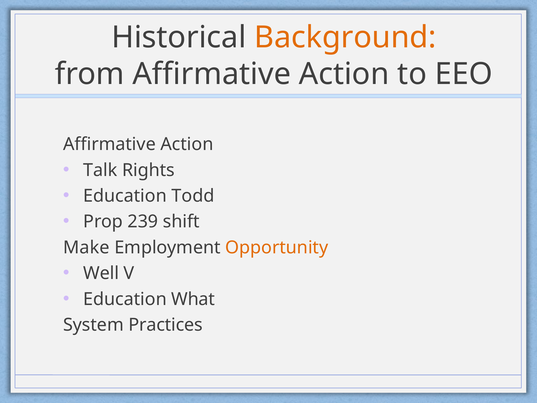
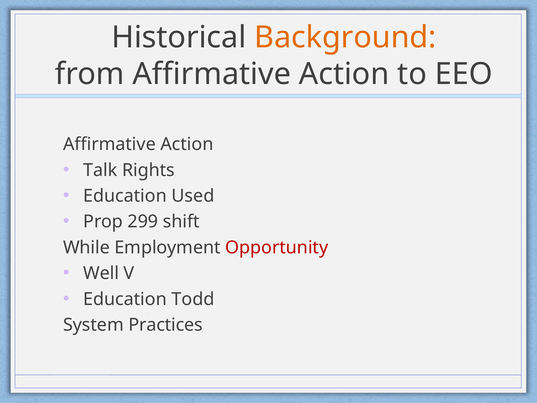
Todd: Todd -> Used (193, 196)
239: 239 -> 299 (143, 222)
Make: Make -> While (86, 247)
Opportunity colour: orange -> red (277, 247)
What: What -> Todd (193, 299)
